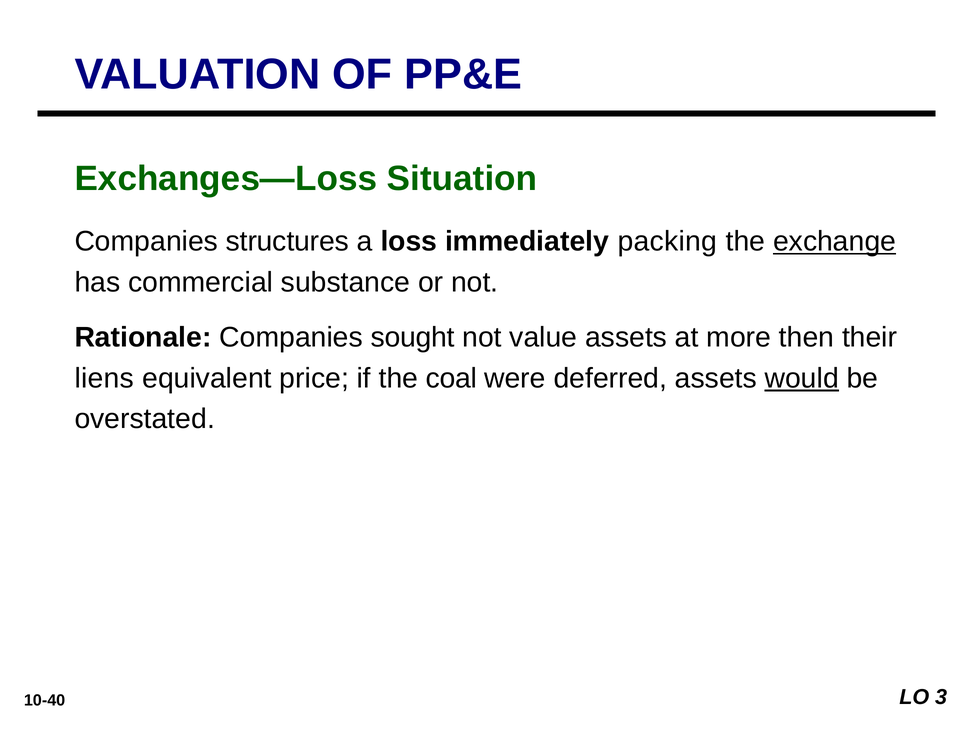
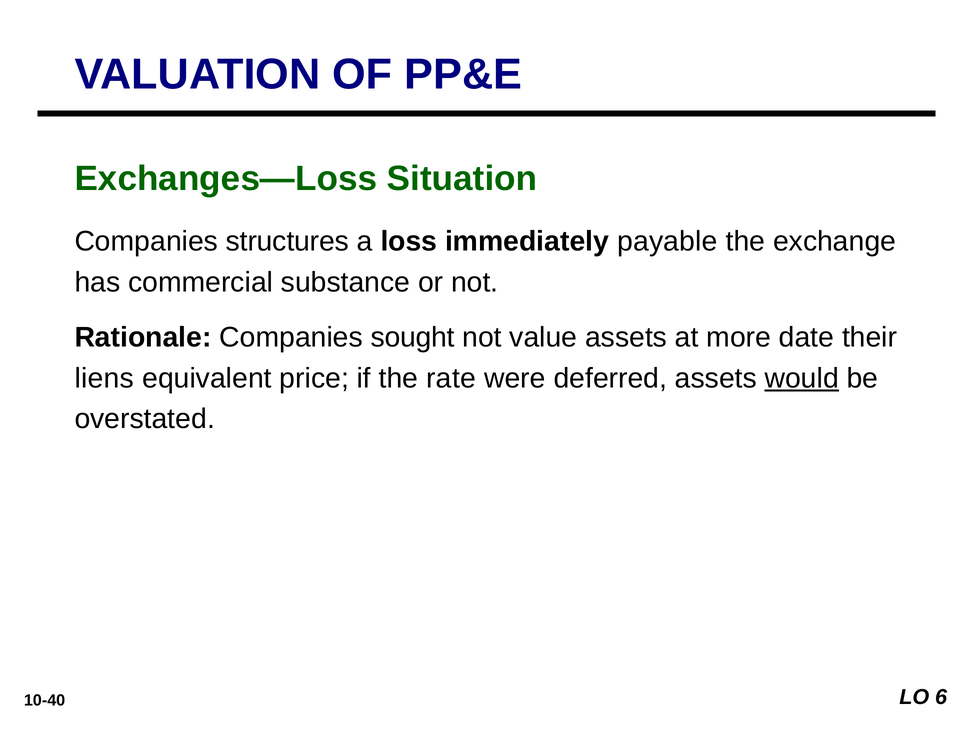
packing: packing -> payable (667, 241)
exchange underline: present -> none (835, 241)
then: then -> date (806, 337)
coal: coal -> rate (451, 378)
3: 3 -> 6 (941, 697)
